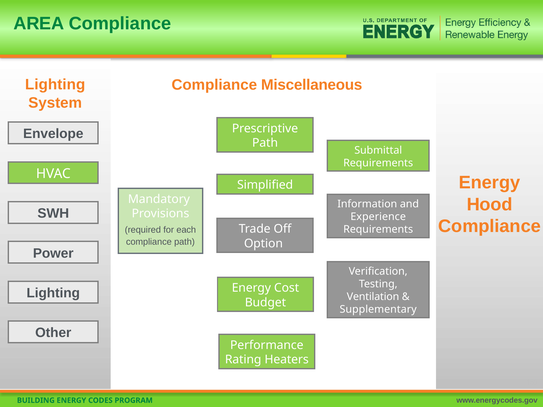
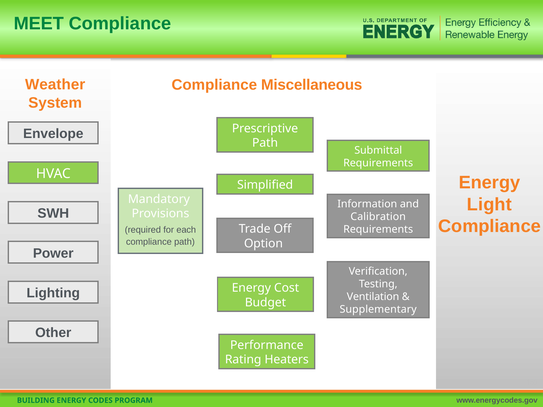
AREA: AREA -> MEET (39, 24)
Lighting: Lighting -> Weather (55, 85)
Hood: Hood -> Light (489, 204)
Experience: Experience -> Calibration (378, 217)
